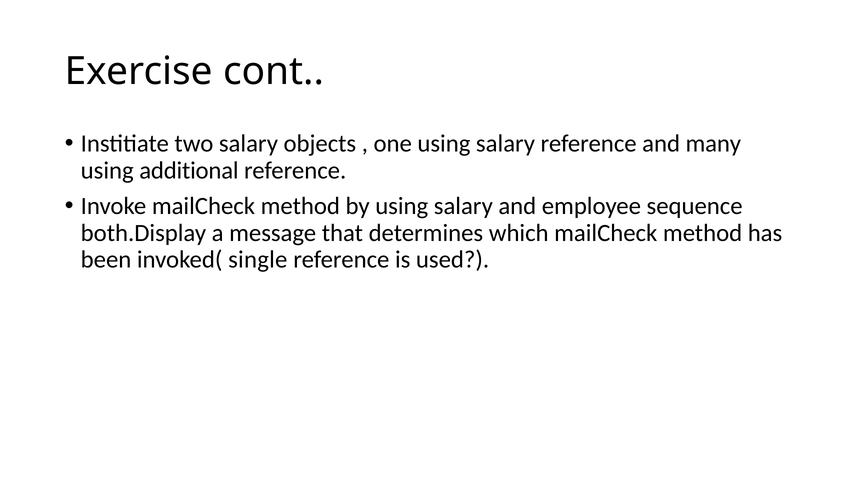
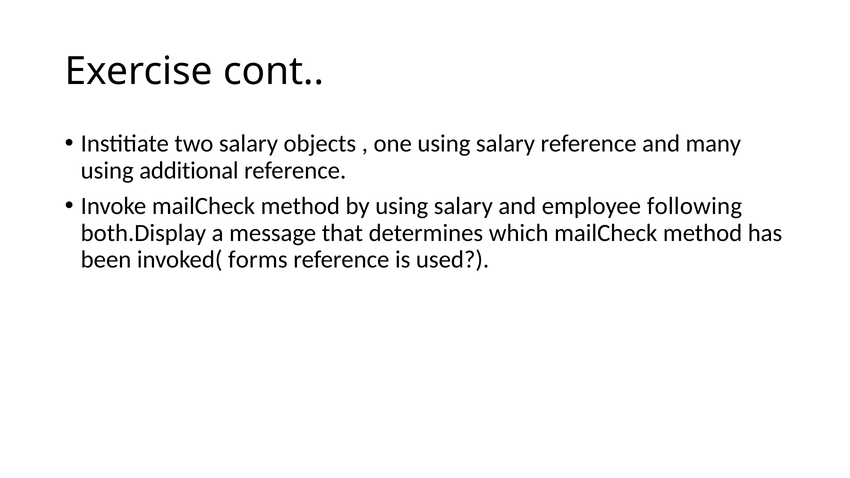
sequence: sequence -> following (694, 206)
single: single -> forms (258, 260)
